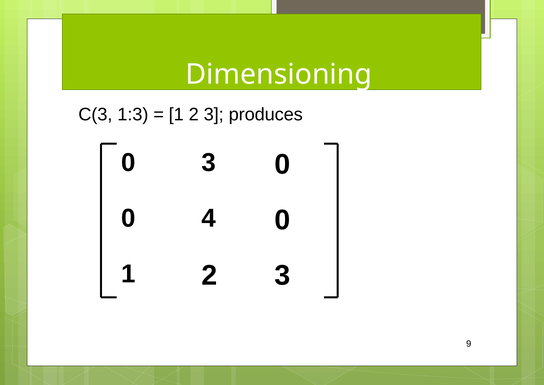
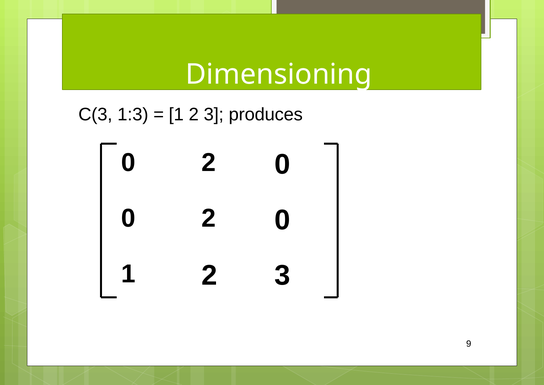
3: 3 -> 2 (209, 163)
4: 4 -> 2 (209, 218)
